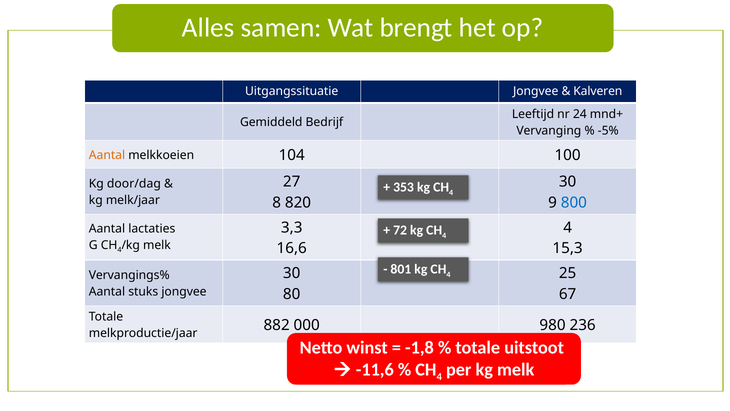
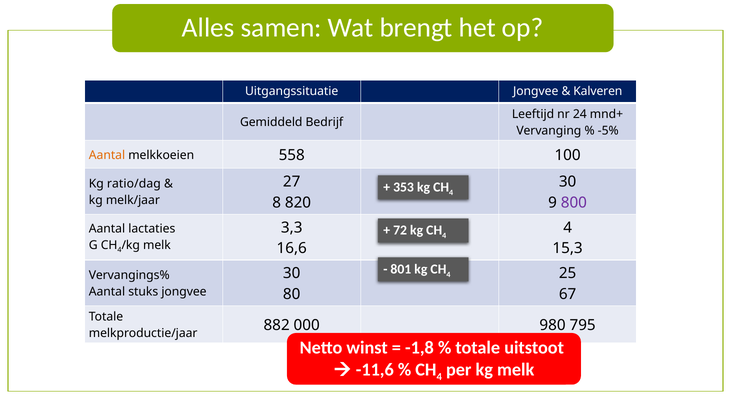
104: 104 -> 558 (292, 155)
door/dag: door/dag -> ratio/dag (134, 184)
800 colour: blue -> purple (574, 202)
236: 236 -> 795 (583, 325)
